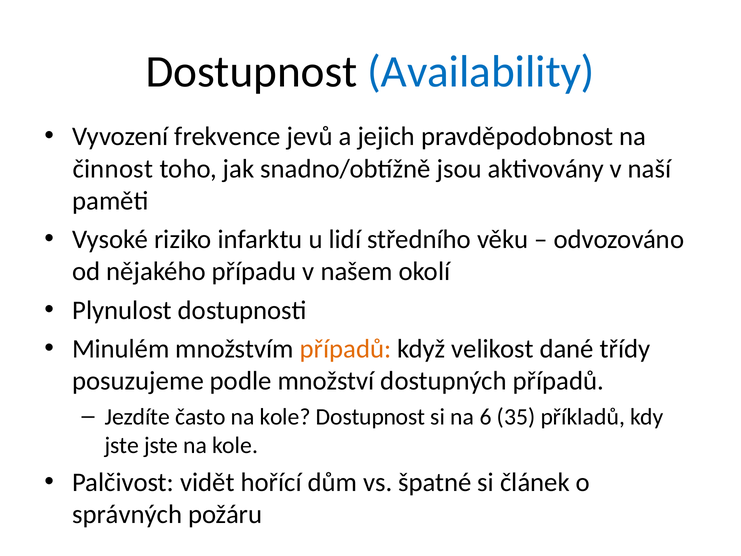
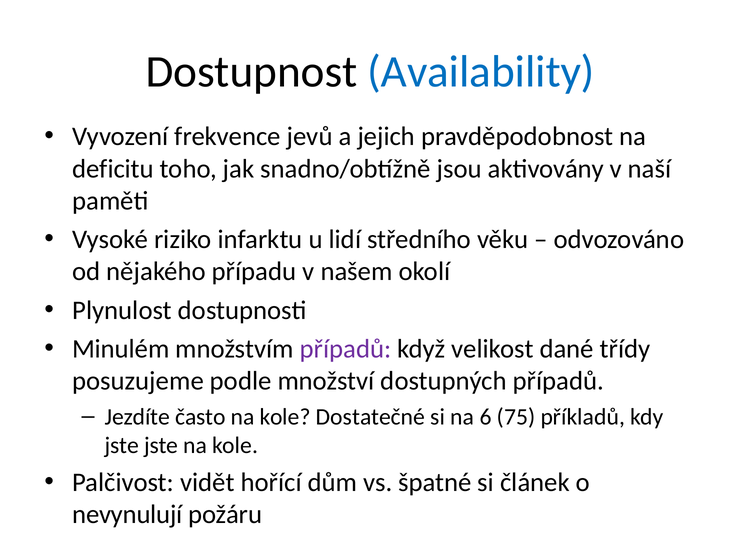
činnost: činnost -> deficitu (113, 169)
případů colour: orange -> purple (346, 349)
kole Dostupnost: Dostupnost -> Dostatečné (371, 417)
35: 35 -> 75 (516, 417)
správných: správných -> nevynulují (127, 514)
